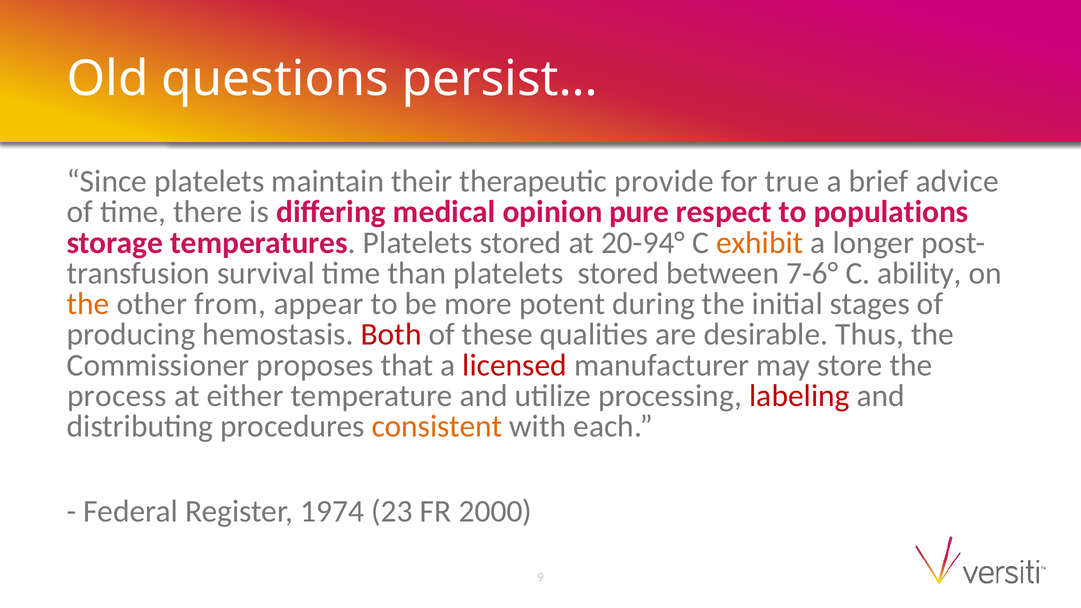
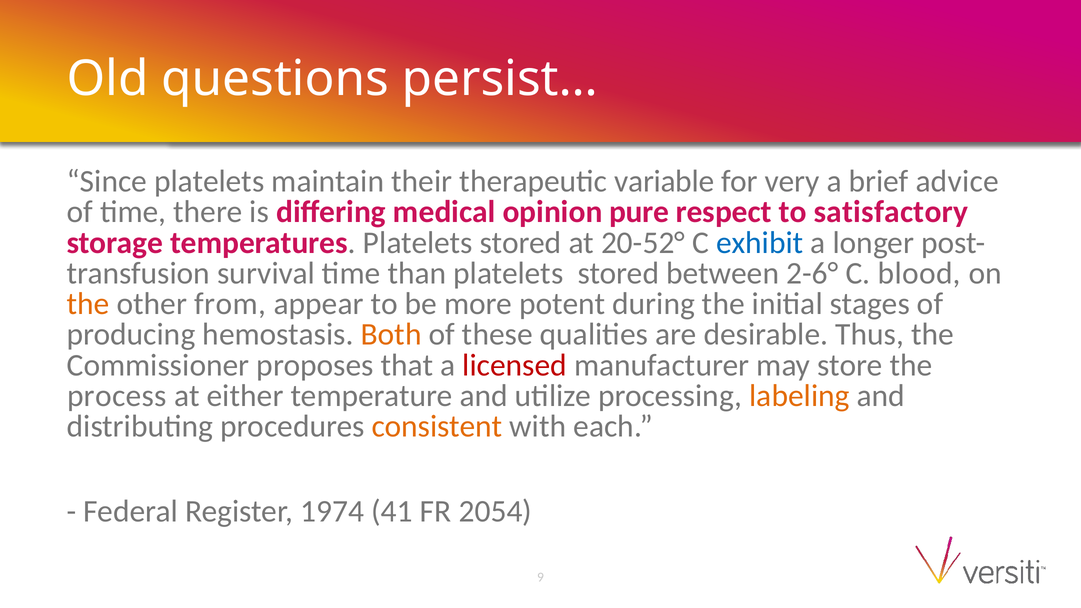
provide: provide -> variable (664, 181)
true: true -> very (792, 181)
populations: populations -> satisfactory (891, 212)
20-94°: 20-94° -> 20-52° (643, 243)
exhibit colour: orange -> blue (760, 243)
7-6°: 7-6° -> 2-6° (812, 273)
ability: ability -> blood (919, 273)
Both colour: red -> orange (391, 335)
labeling colour: red -> orange (799, 396)
23: 23 -> 41 (392, 511)
2000: 2000 -> 2054 (495, 511)
